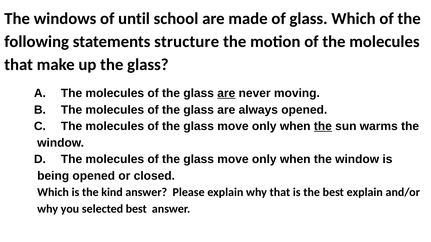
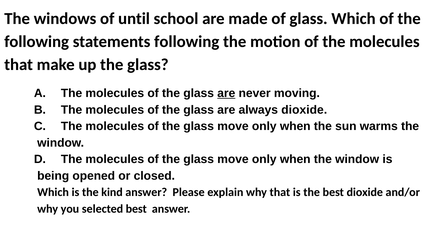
statements structure: structure -> following (187, 42)
always opened: opened -> dioxide (304, 110)
the underline: present -> none (323, 127)
best explain: explain -> dioxide (365, 193)
